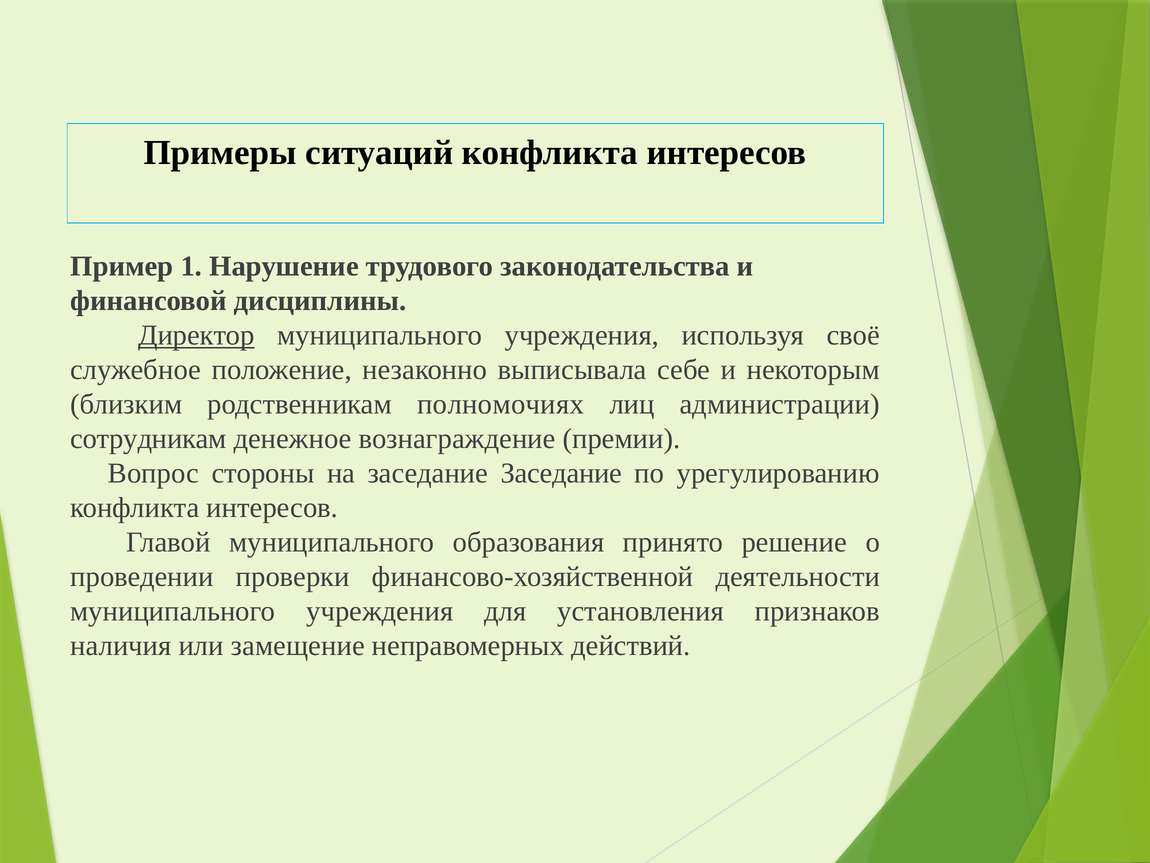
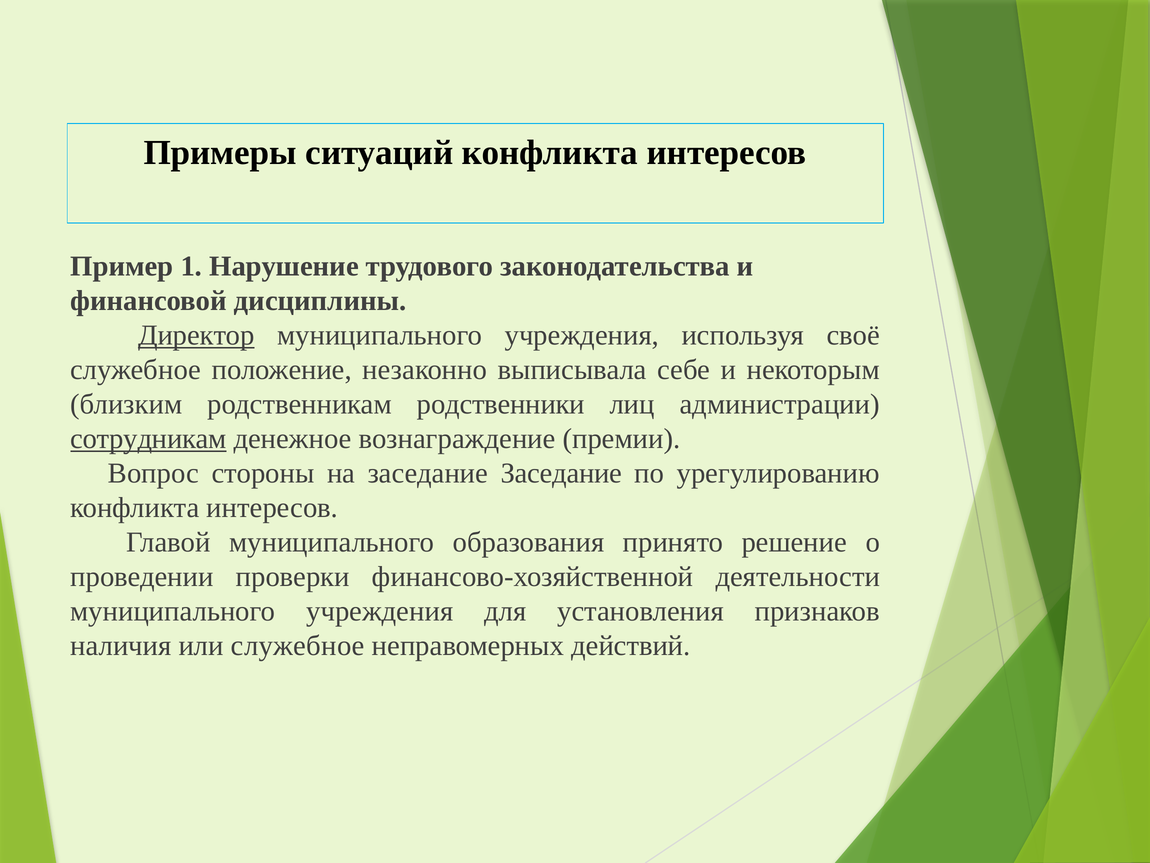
полномочиях: полномочиях -> родственники (501, 404)
сотрудникам underline: none -> present (148, 439)
или замещение: замещение -> служебное (298, 646)
